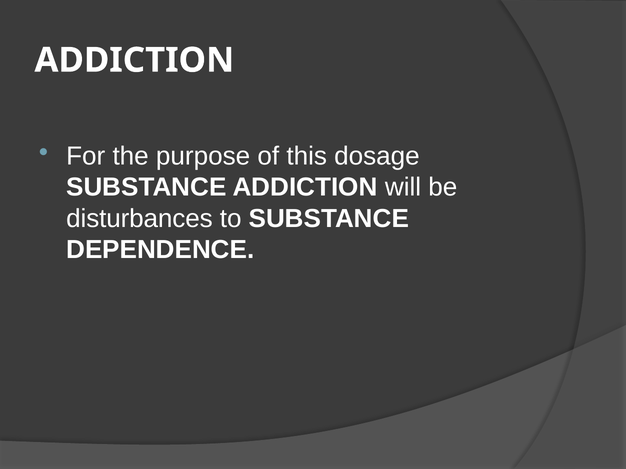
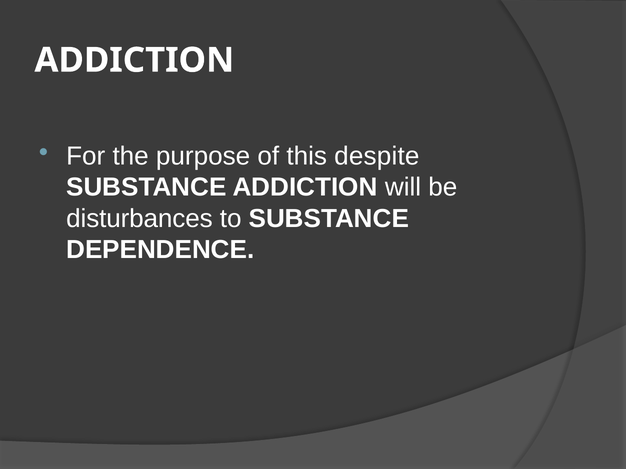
dosage: dosage -> despite (377, 156)
